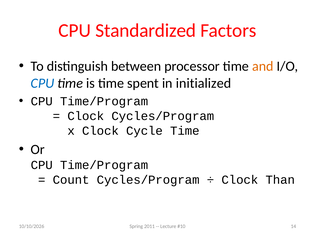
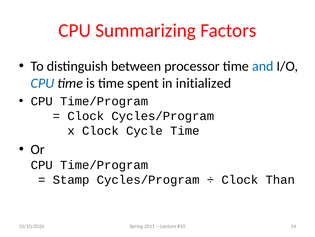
Standardized: Standardized -> Summarizing (146, 30)
and colour: orange -> blue (263, 66)
Count: Count -> Stamp (71, 179)
